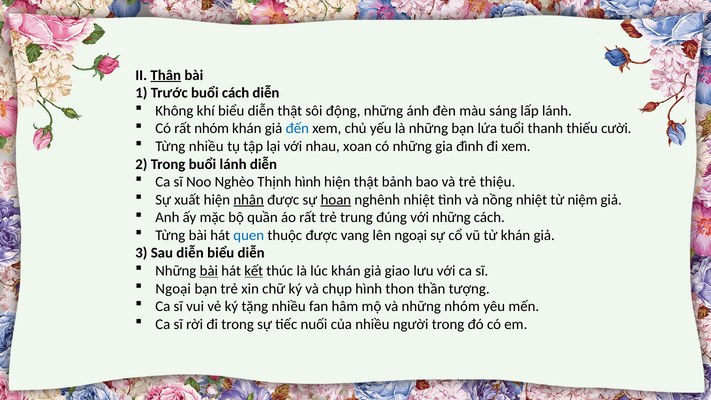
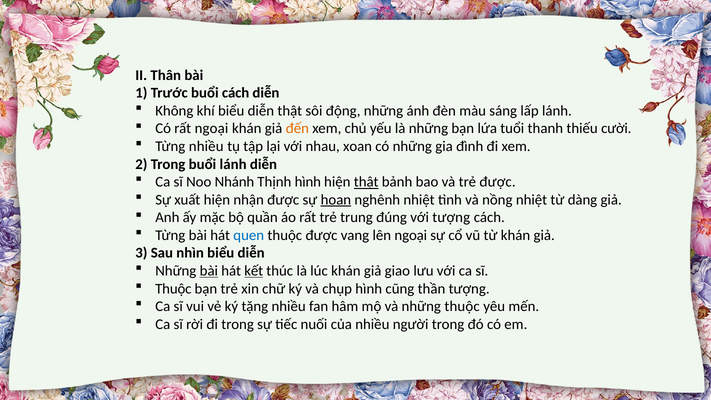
Thân underline: present -> none (166, 75)
rất nhóm: nhóm -> ngoại (211, 129)
đến colour: blue -> orange (297, 129)
Nghèo: Nghèo -> Nhánh (234, 182)
thật underline: none -> present (366, 182)
trẻ thiệu: thiệu -> được (498, 182)
nhận underline: present -> none (249, 200)
niệm: niệm -> dàng (582, 200)
với những: những -> tượng (451, 218)
Sau diễn: diễn -> nhìn (190, 253)
Ngoại: Ngoại -> Thuộc (173, 289)
thon: thon -> cũng (400, 289)
những nhóm: nhóm -> thuộc (462, 306)
